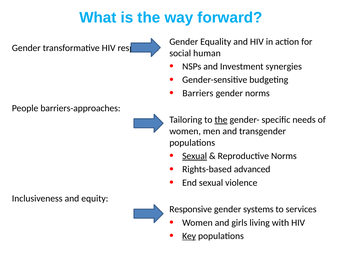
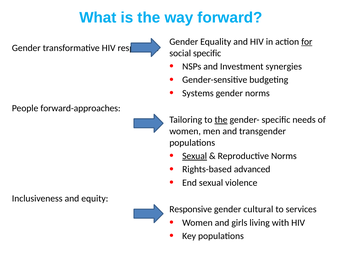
for underline: none -> present (307, 42)
social human: human -> specific (207, 53)
Barriers: Barriers -> Systems (198, 93)
barriers-approaches: barriers-approaches -> forward-approaches (80, 108)
systems: systems -> cultural (258, 209)
Key underline: present -> none (189, 236)
